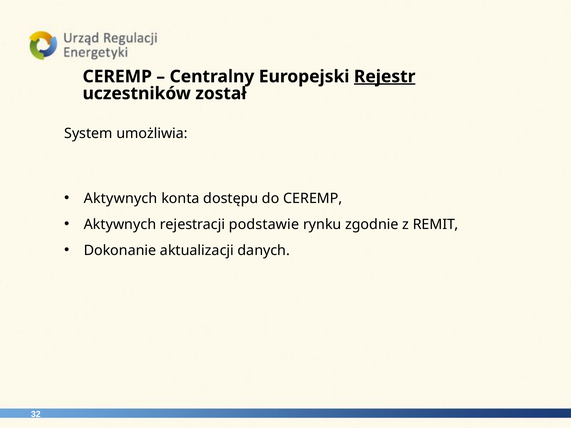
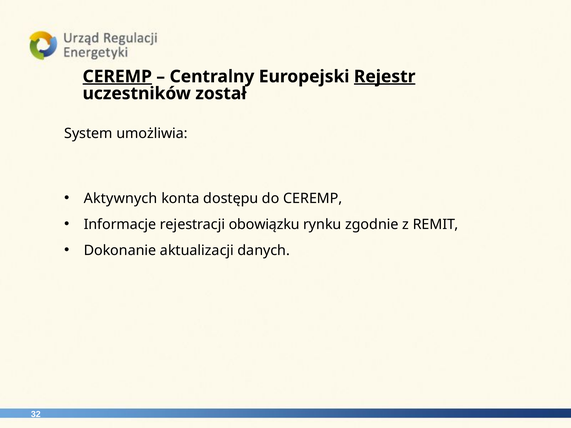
CEREMP underline: none -> present (117, 77)
Aktywnych: Aktywnych -> Informacje (120, 225)
podstawie: podstawie -> obowiązku (264, 225)
